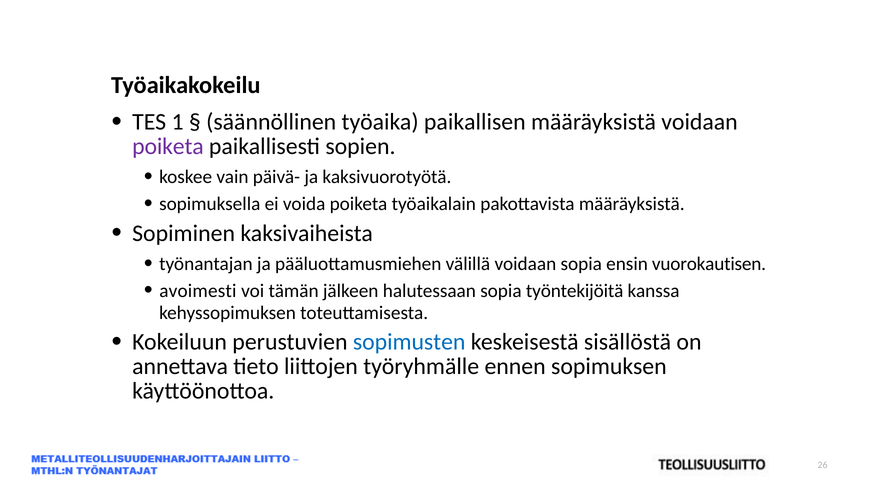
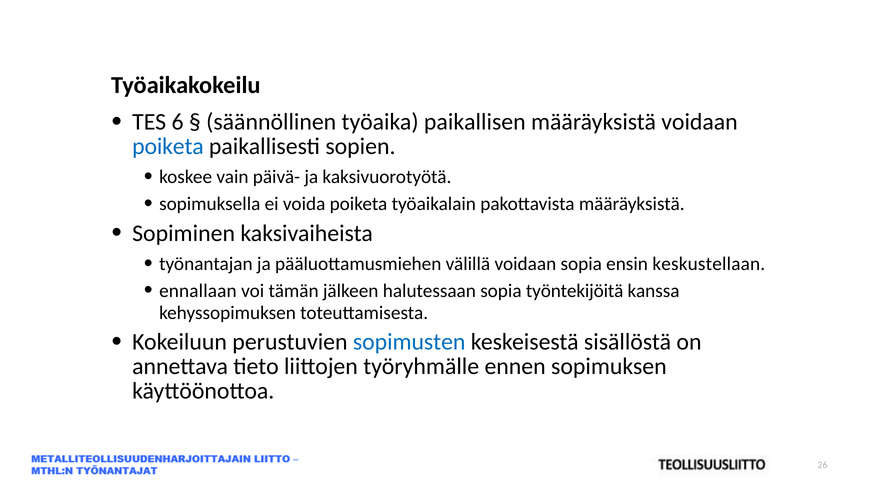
1: 1 -> 6 (178, 122)
poiketa colour: purple -> blue (168, 146)
vuorokautisen: vuorokautisen -> keskustellaan (709, 264)
avoimesti: avoimesti -> ennallaan (198, 290)
